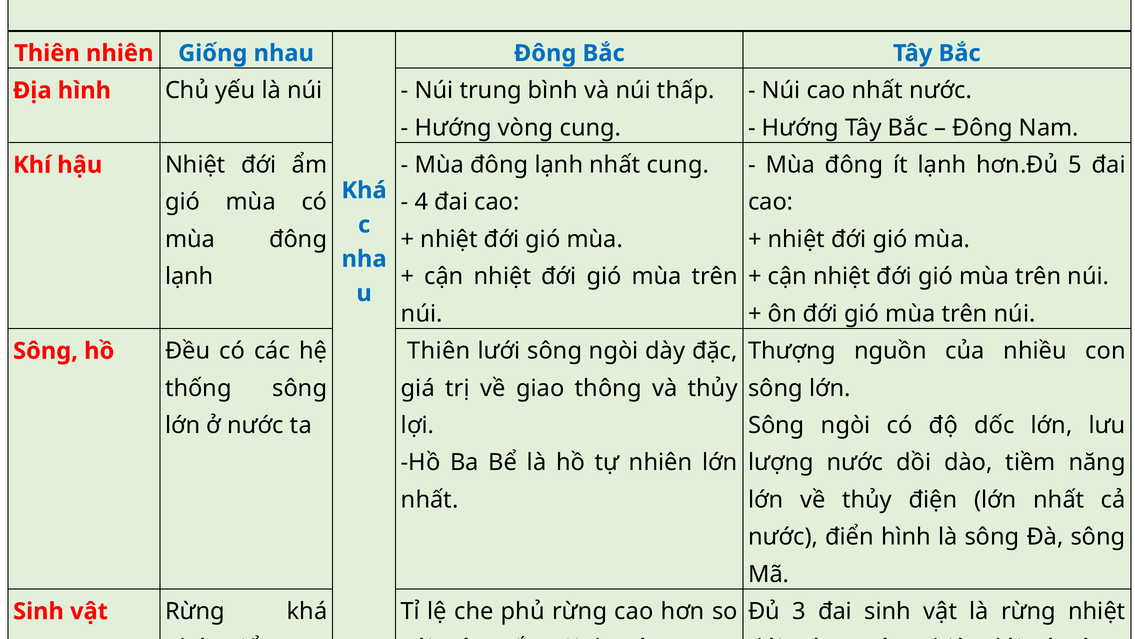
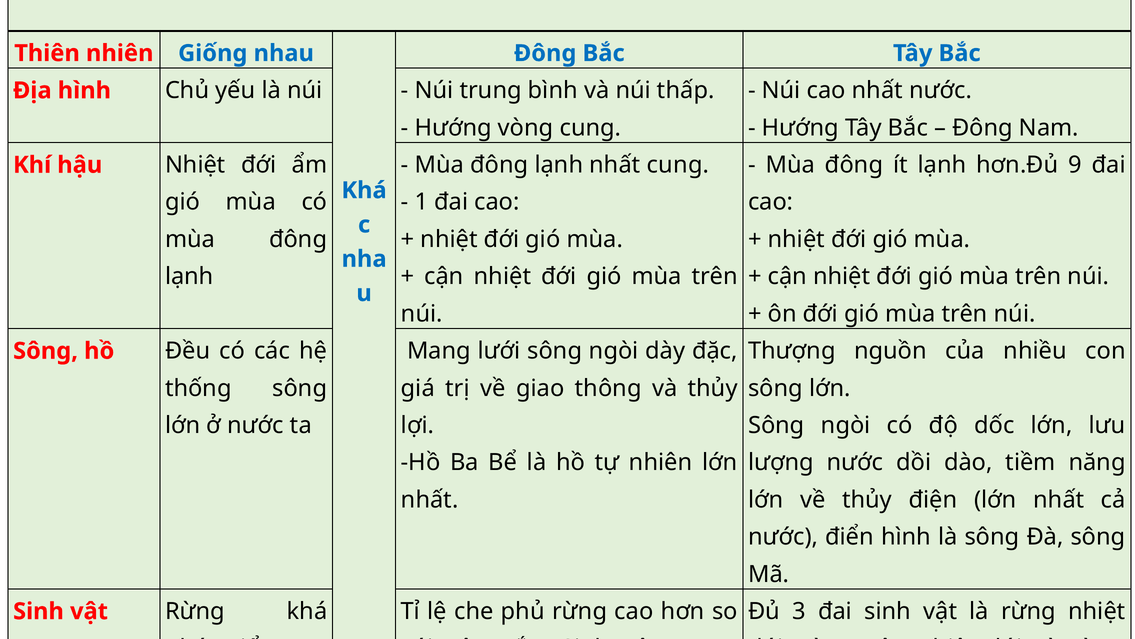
5: 5 -> 9 (1075, 165)
4: 4 -> 1 (421, 202)
Thiên: Thiên -> Mang (439, 351)
